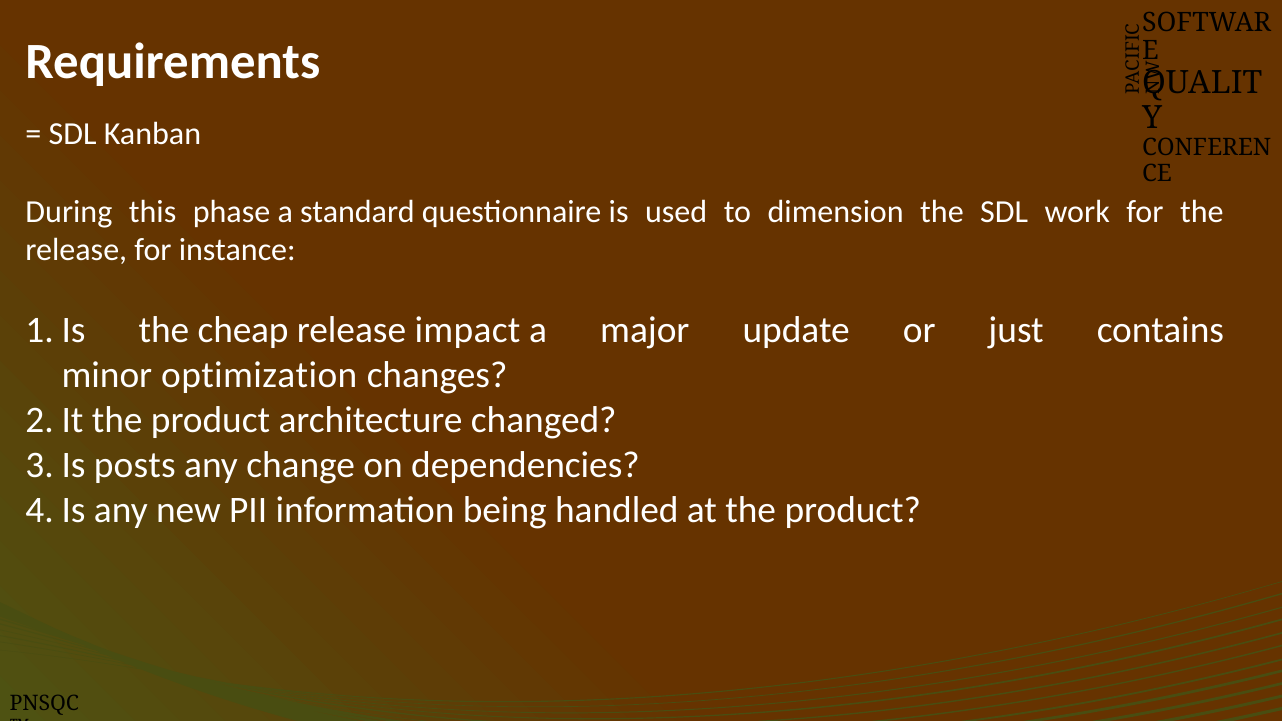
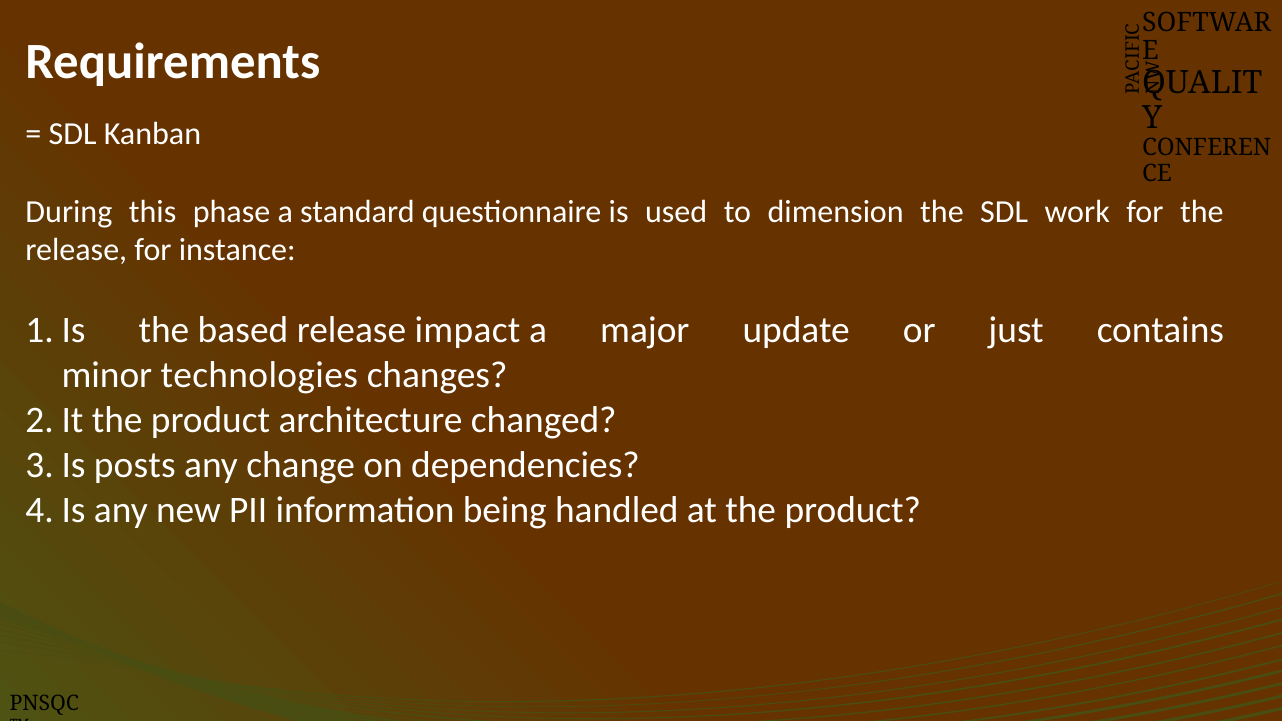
cheap: cheap -> based (243, 331)
optimization: optimization -> technologies (259, 375)
